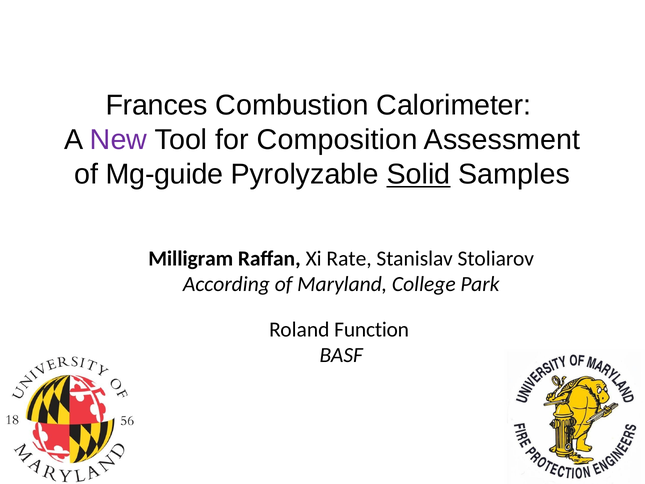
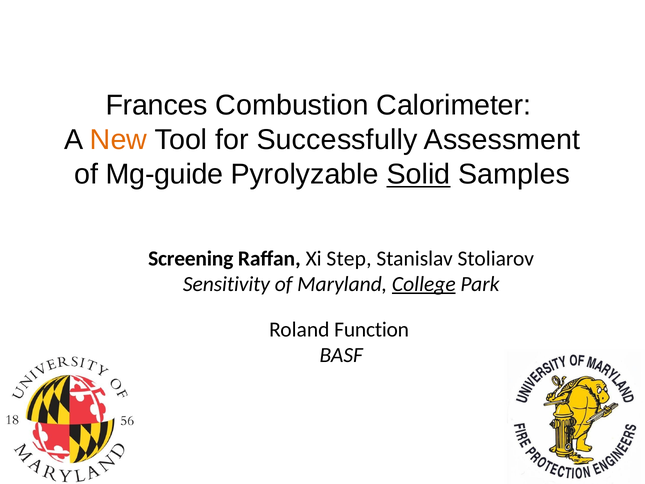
New colour: purple -> orange (119, 140)
Composition: Composition -> Successfully (337, 140)
Milligram: Milligram -> Screening (191, 259)
Rate: Rate -> Step (349, 259)
According: According -> Sensitivity (226, 284)
College underline: none -> present (424, 284)
